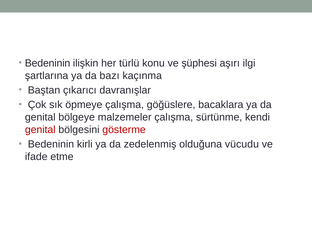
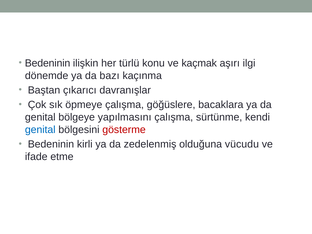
şüphesi: şüphesi -> kaçmak (199, 63)
şartlarına: şartlarına -> dönemde (47, 76)
malzemeler: malzemeler -> yapılmasını (125, 117)
genital colour: red -> blue (40, 130)
